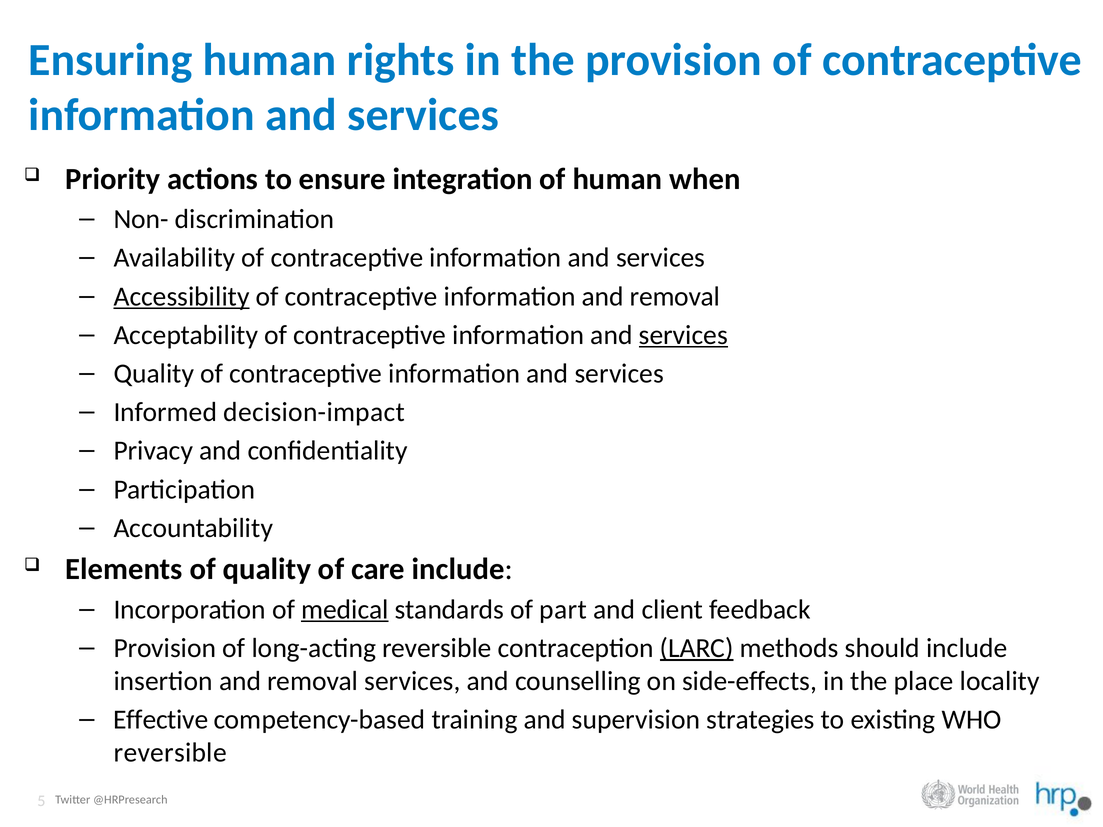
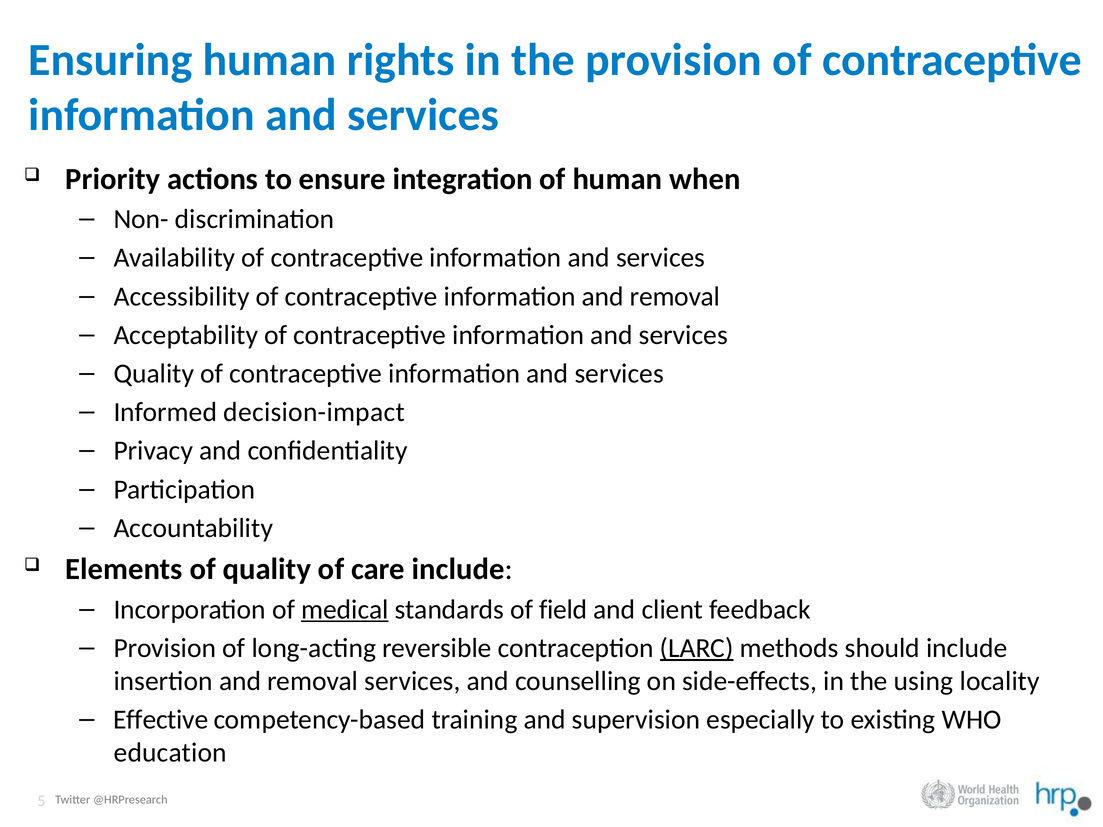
Accessibility underline: present -> none (182, 297)
services underline: present -> none (683, 335)
part: part -> field (563, 610)
place: place -> using (924, 681)
strategies: strategies -> especially (761, 720)
reversible: reversible -> education (170, 753)
